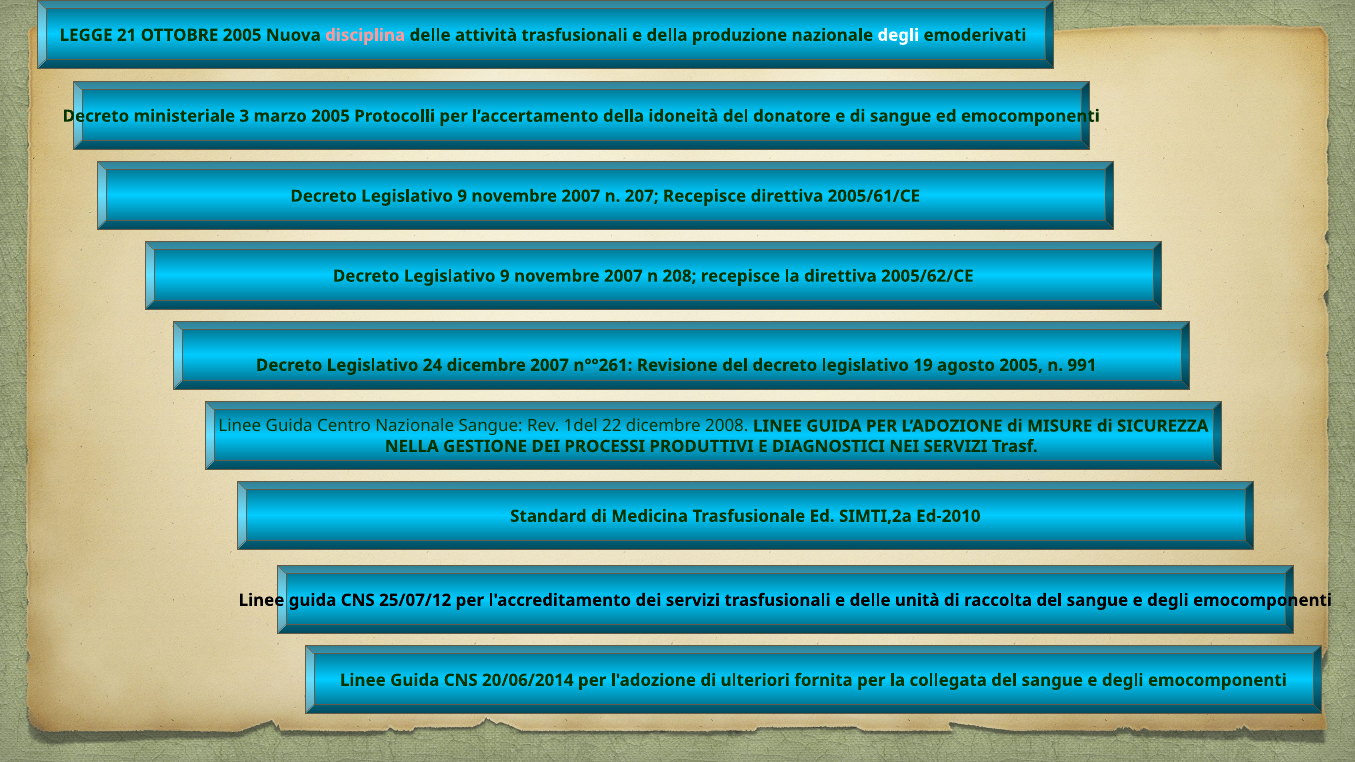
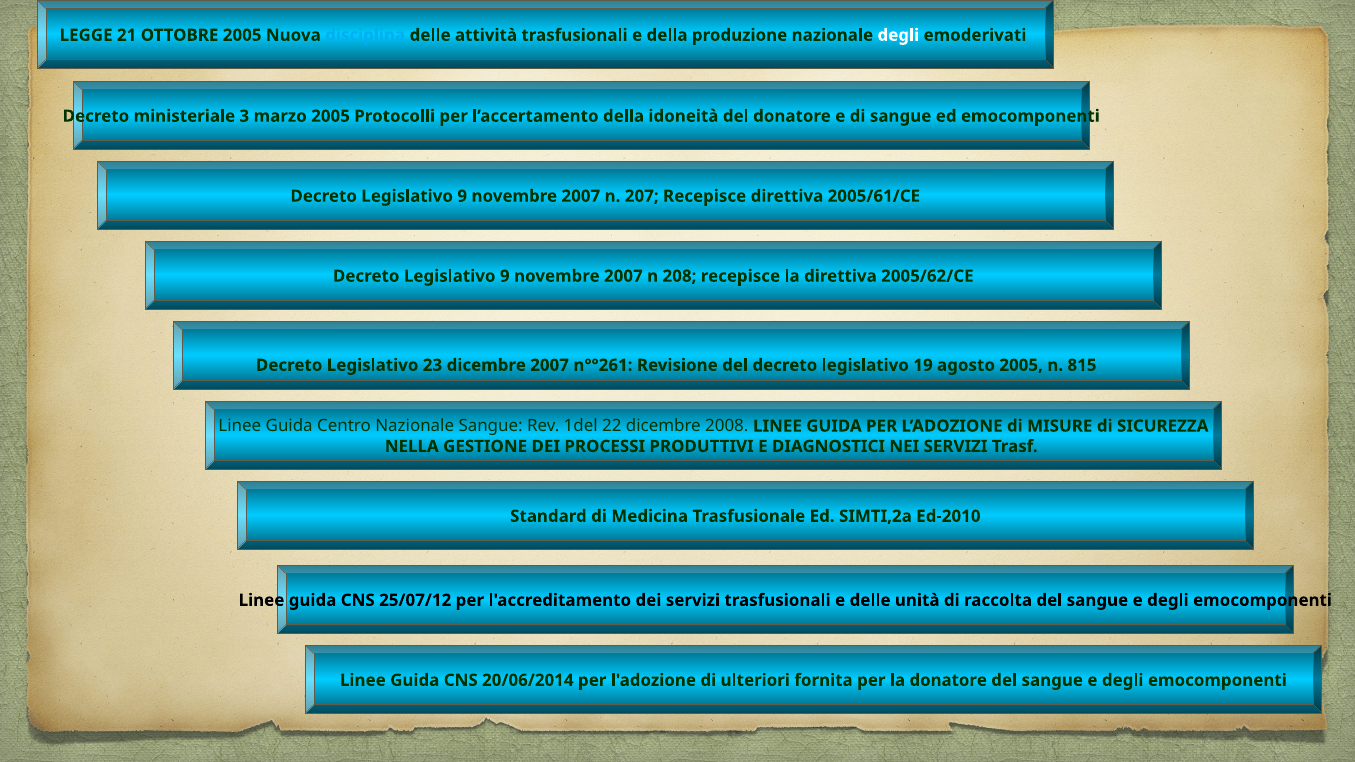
disciplina colour: pink -> light blue (365, 35)
24: 24 -> 23 (433, 365)
991: 991 -> 815 (1082, 365)
la collegata: collegata -> donatore (948, 680)
